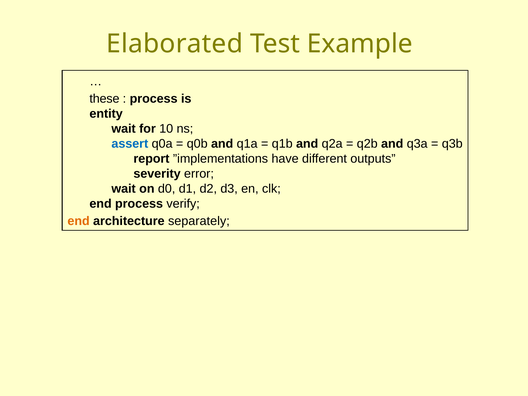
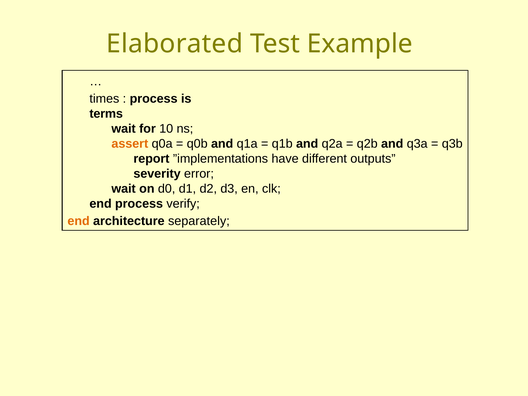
these: these -> times (104, 99)
entity: entity -> terms (106, 114)
assert colour: blue -> orange (130, 144)
